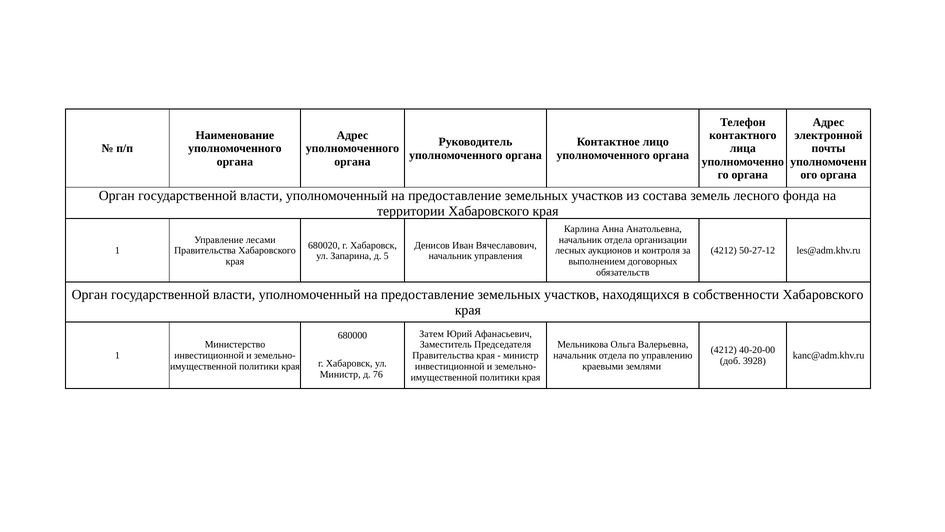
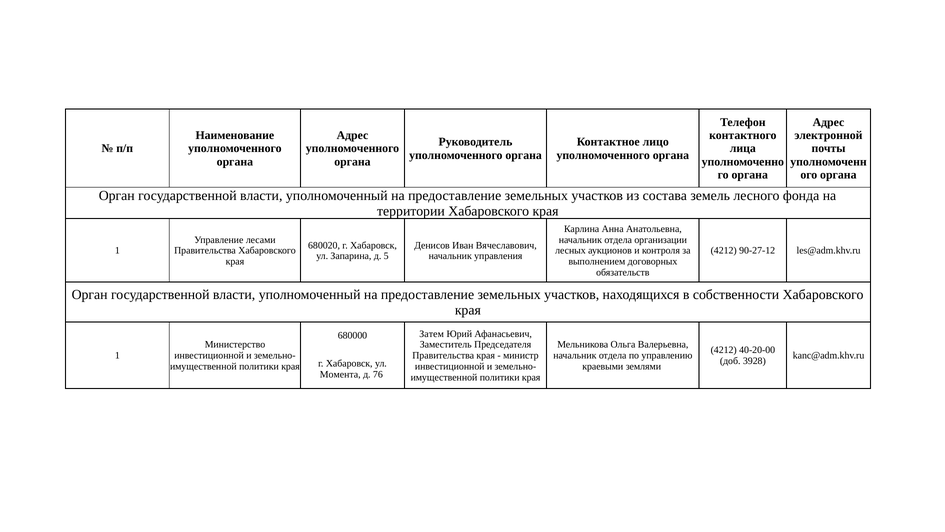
50-27-12: 50-27-12 -> 90-27-12 (757, 251)
Министр: Министр -> Момента (340, 374)
